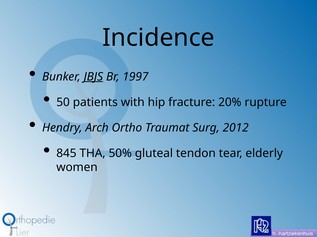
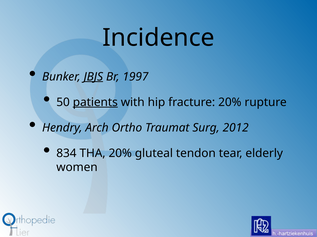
patients underline: none -> present (95, 102)
845: 845 -> 834 (66, 154)
THA 50%: 50% -> 20% (120, 154)
